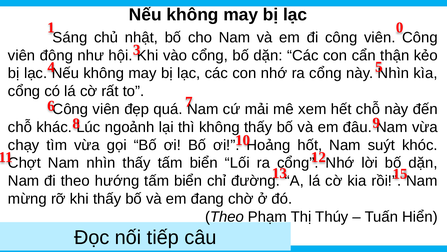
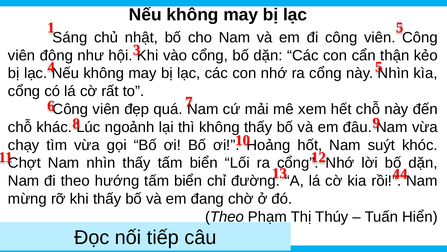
1 0: 0 -> 5 (400, 28)
15: 15 -> 44 (400, 173)
